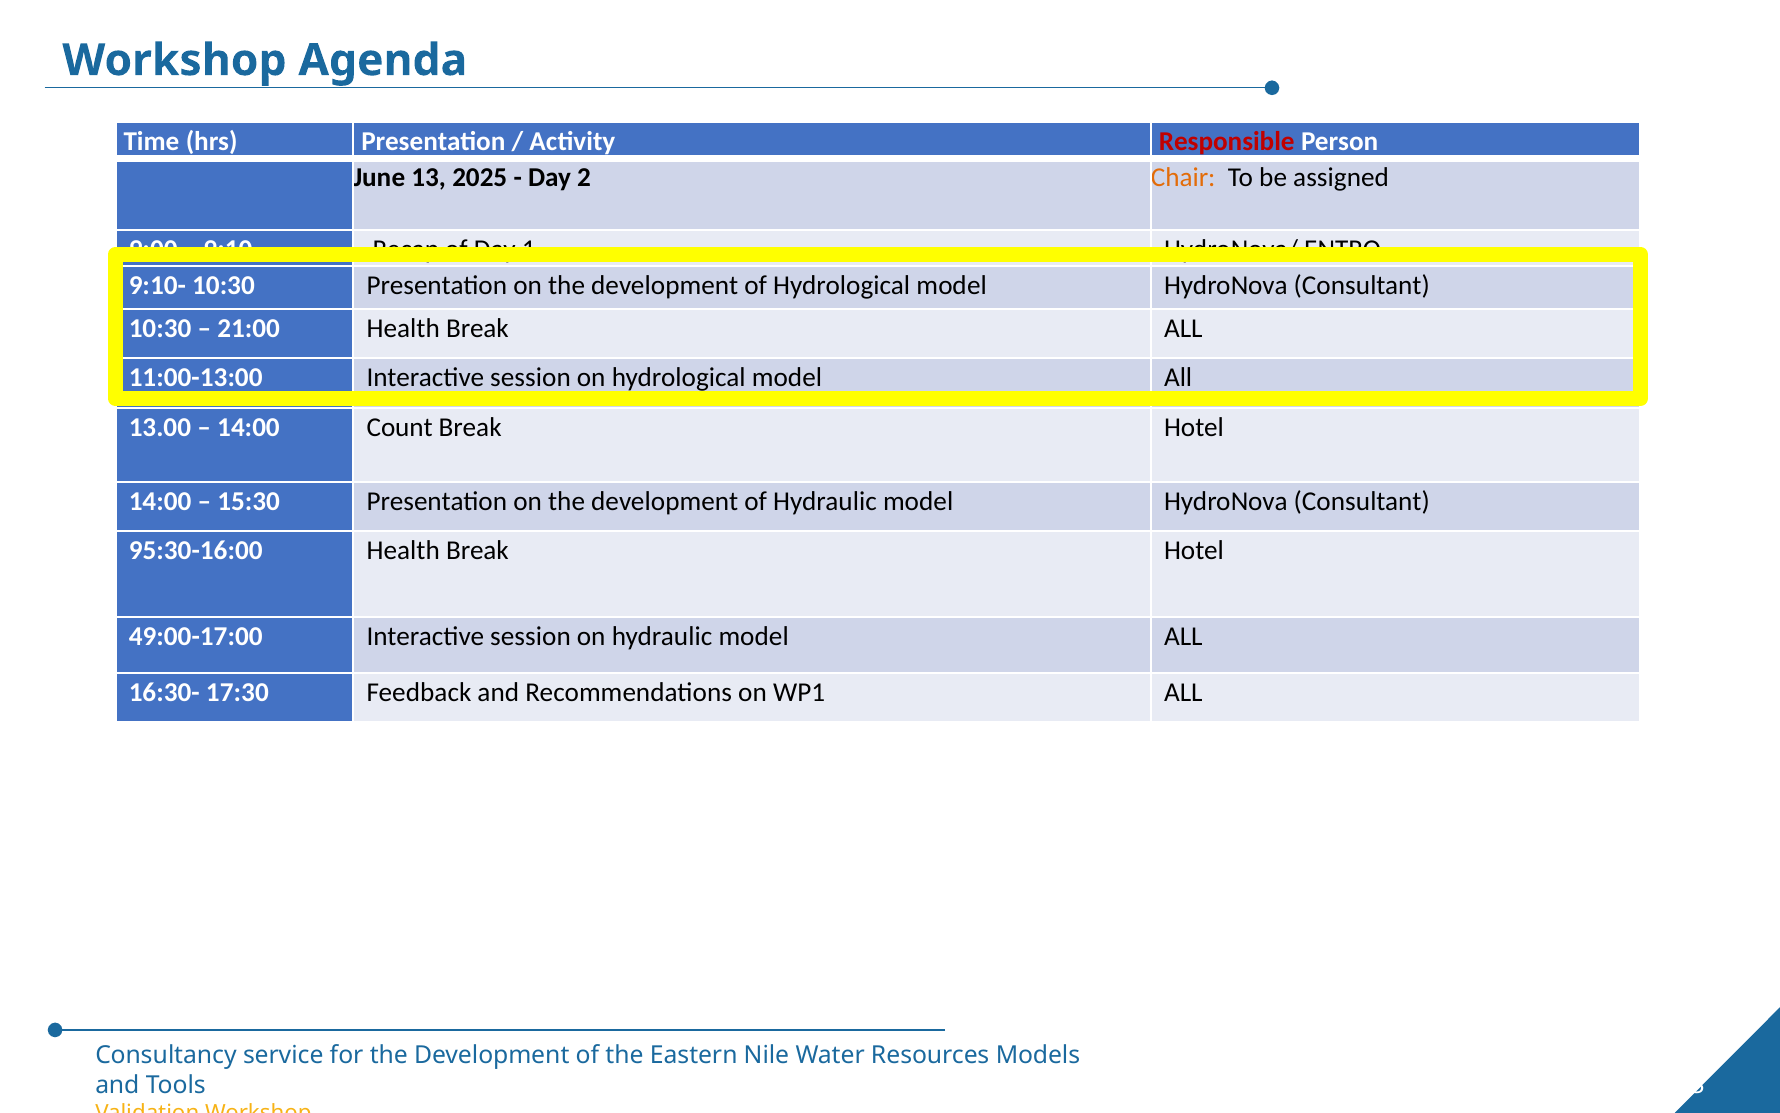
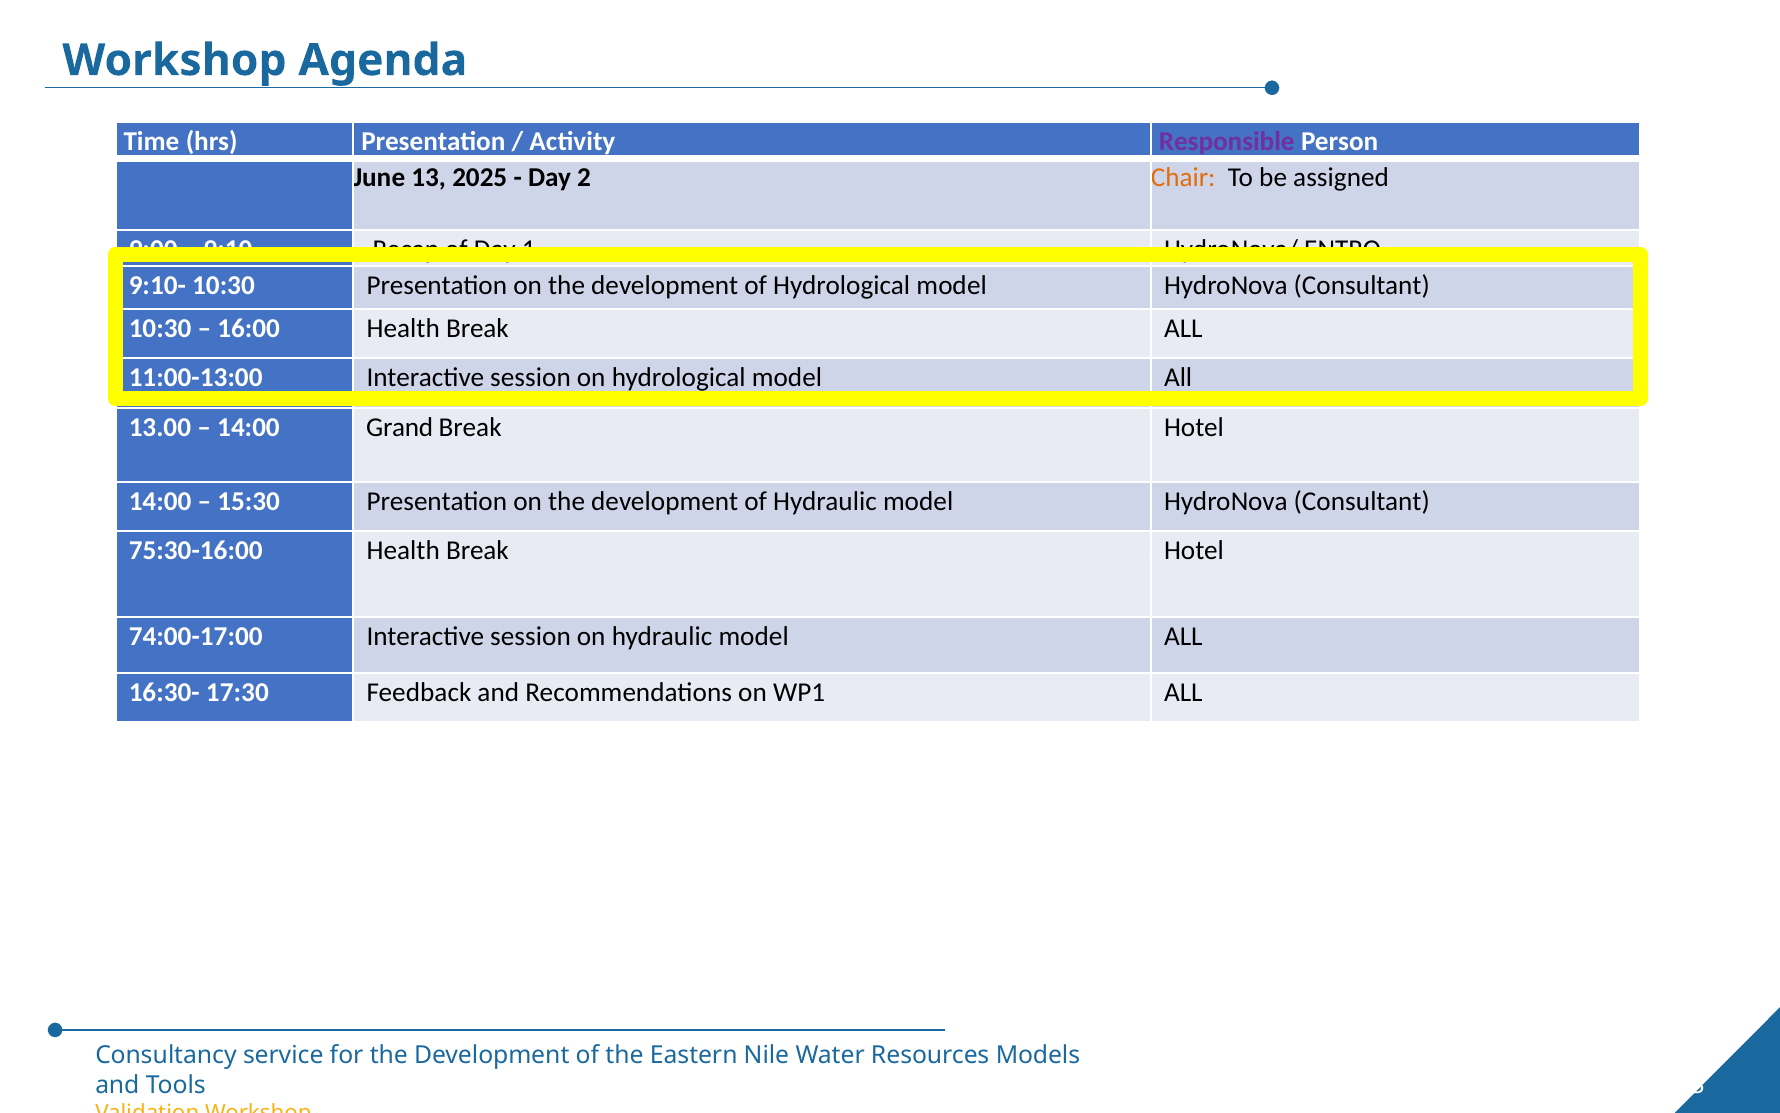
Responsible colour: red -> purple (1227, 142)
21:00: 21:00 -> 16:00 (249, 328)
Count: Count -> Grand (400, 427)
95:30-16:00: 95:30-16:00 -> 75:30-16:00 (196, 550)
49:00-17:00: 49:00-17:00 -> 74:00-17:00 (196, 636)
